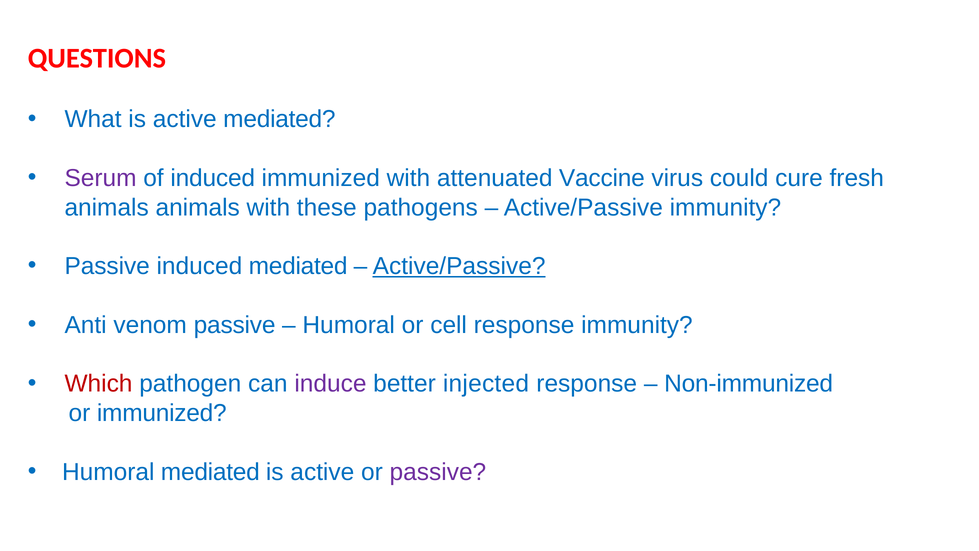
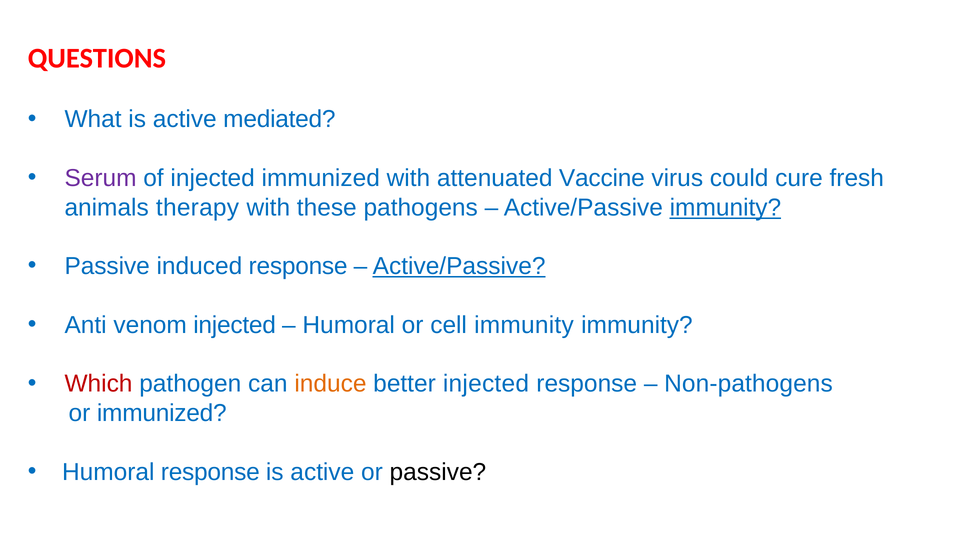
of induced: induced -> injected (213, 178)
animals animals: animals -> therapy (198, 207)
immunity underline: none -> present (725, 207)
induced mediated: mediated -> response (298, 266)
venom passive: passive -> injected (235, 325)
cell response: response -> immunity (524, 325)
induce colour: purple -> orange (330, 384)
Non-immunized: Non-immunized -> Non-pathogens (749, 384)
Humoral mediated: mediated -> response (210, 472)
passive colour: purple -> black (438, 472)
